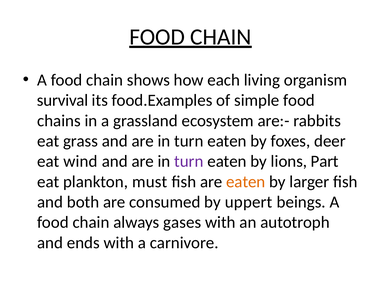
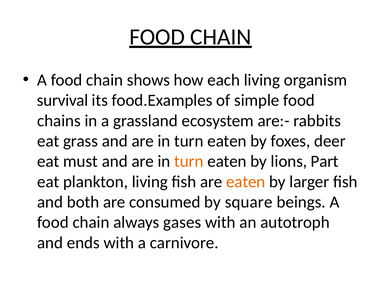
wind: wind -> must (80, 161)
turn colour: purple -> orange (189, 161)
plankton must: must -> living (150, 182)
uppert: uppert -> square (249, 202)
